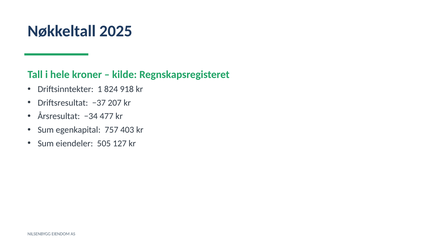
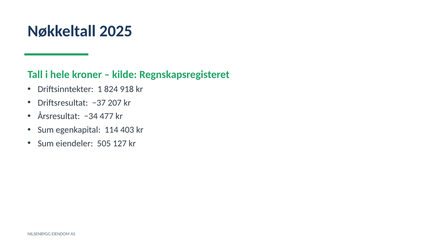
757: 757 -> 114 (112, 130)
